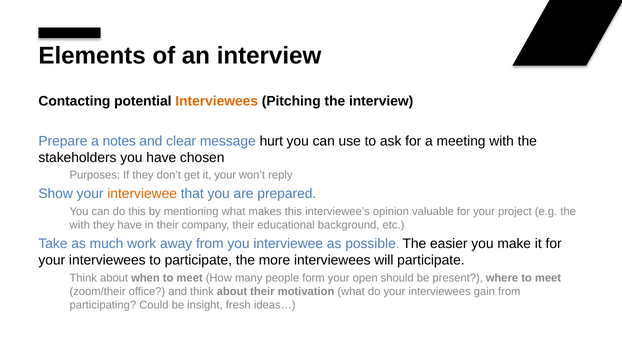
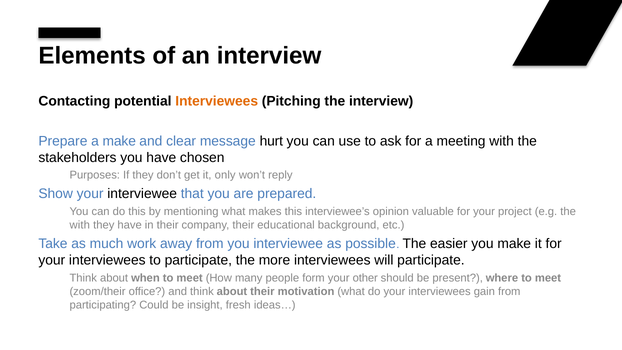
a notes: notes -> make (119, 141)
it your: your -> only (225, 175)
interviewee colour: orange -> black (142, 194)
open: open -> other (365, 278)
